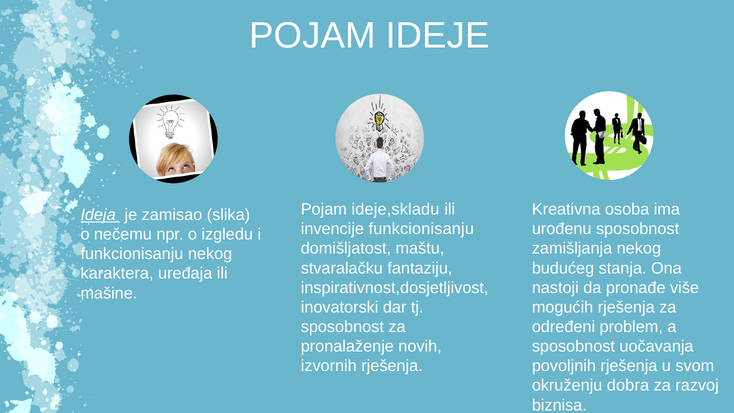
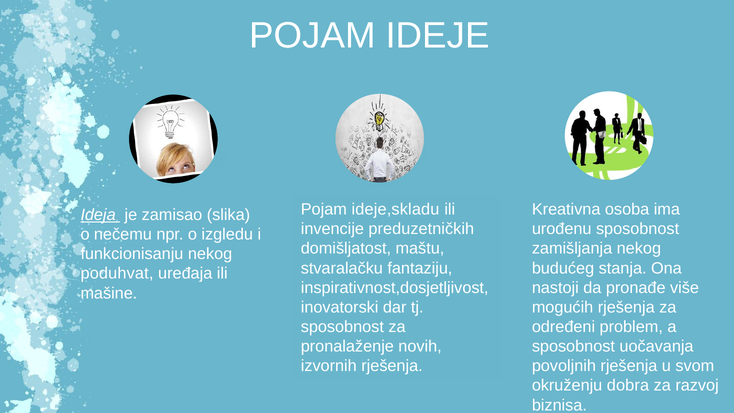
invencije funkcionisanju: funkcionisanju -> preduzetničkih (421, 229)
karaktera: karaktera -> poduhvat (117, 274)
